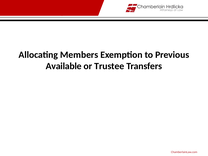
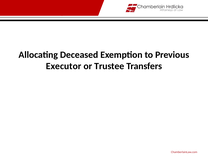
Members: Members -> Deceased (79, 55)
Available: Available -> Executor (64, 66)
